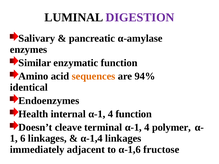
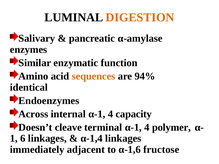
DIGESTION colour: purple -> orange (140, 17)
Health: Health -> Across (33, 114)
4 function: function -> capacity (134, 114)
